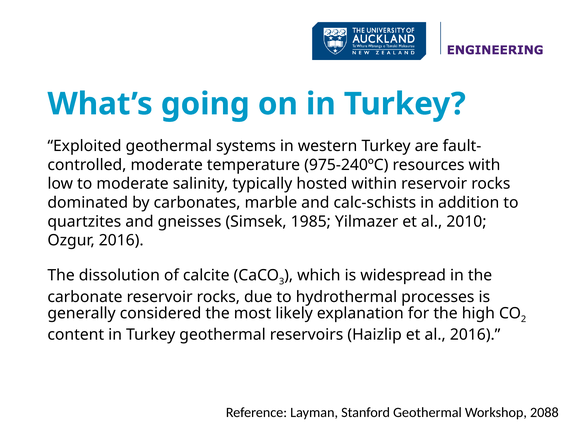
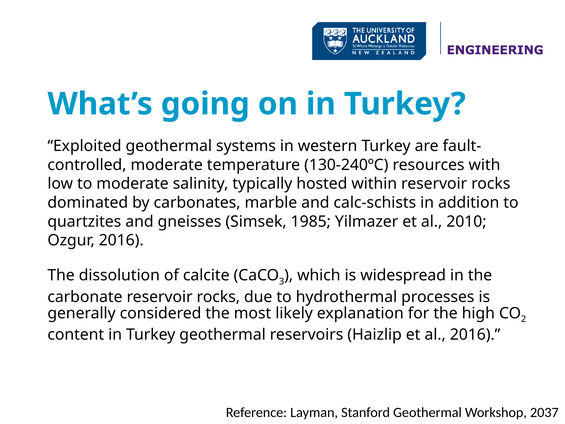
975-240ºC: 975-240ºC -> 130-240ºC (346, 165)
2088: 2088 -> 2037 (544, 412)
